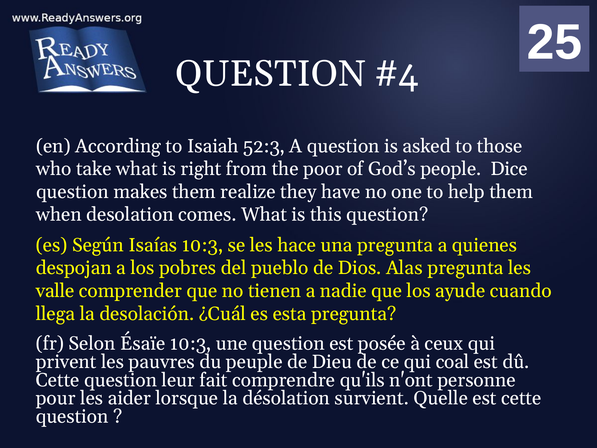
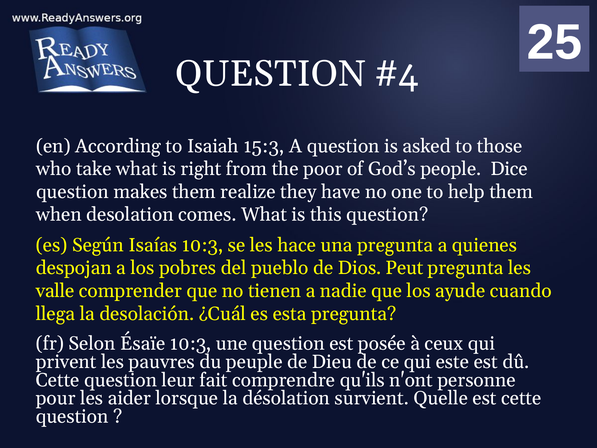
52:3: 52:3 -> 15:3 (264, 146)
Alas: Alas -> Peut (405, 268)
coal: coal -> este (452, 362)
